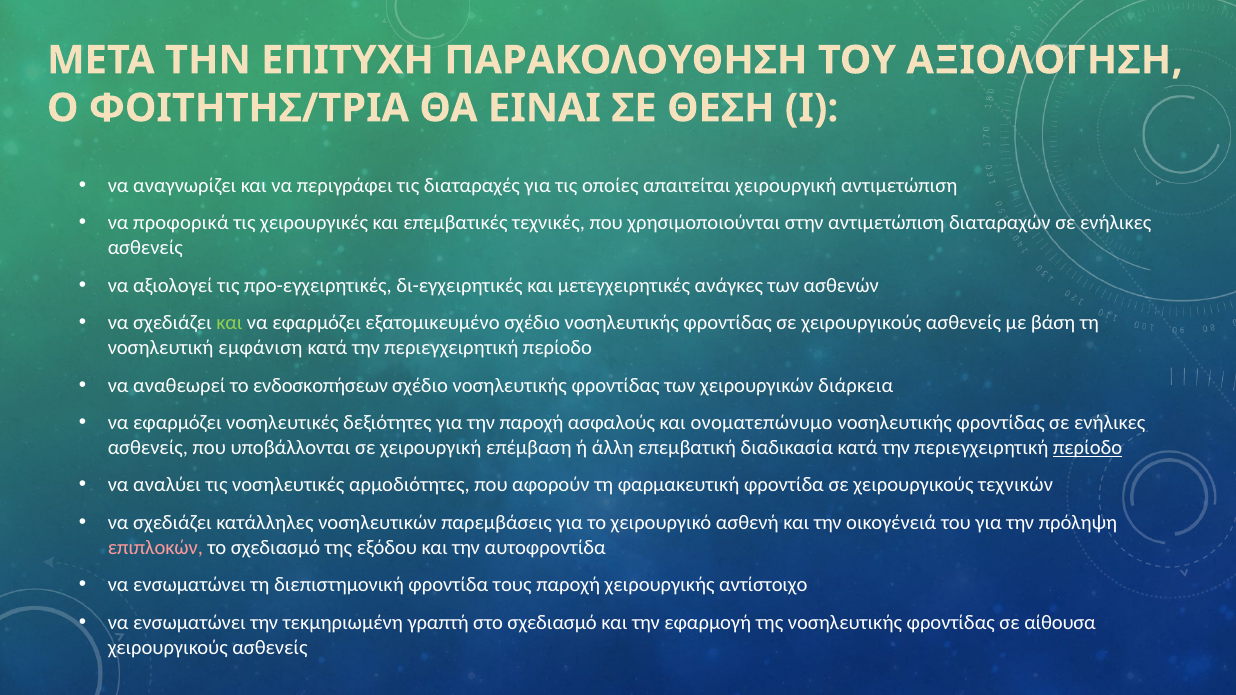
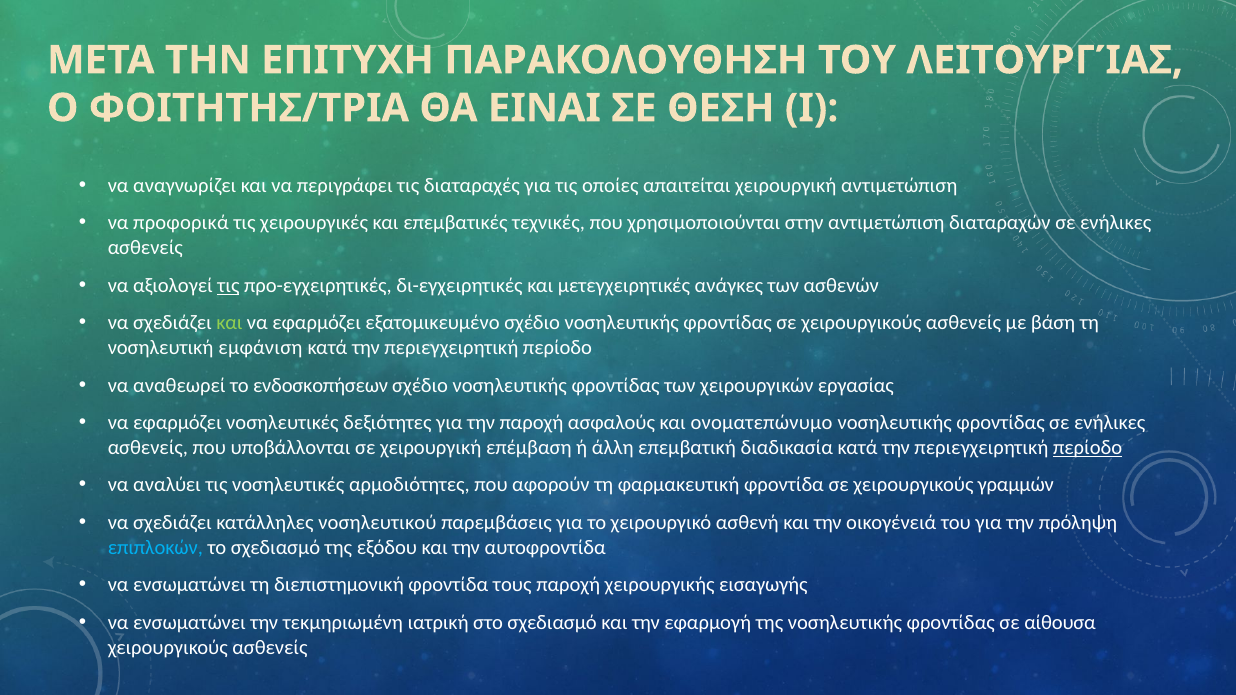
ΑΞΙΟΛΟΓΗΣΗ: ΑΞΙΟΛΟΓΗΣΗ -> ΛΕΙΤΟΥΡΓΊΑΣ (1045, 60)
τις underline: none -> present (228, 286)
διάρκεια: διάρκεια -> εργασίας (856, 385)
τεχνικών: τεχνικών -> γραμμών (1016, 485)
νοσηλευτικών: νοσηλευτικών -> νοσηλευτικού (377, 523)
επιπλοκών colour: pink -> light blue (155, 548)
αντίστοιχο: αντίστοιχο -> εισαγωγής (763, 585)
γραπτή: γραπτή -> ιατρική (438, 623)
